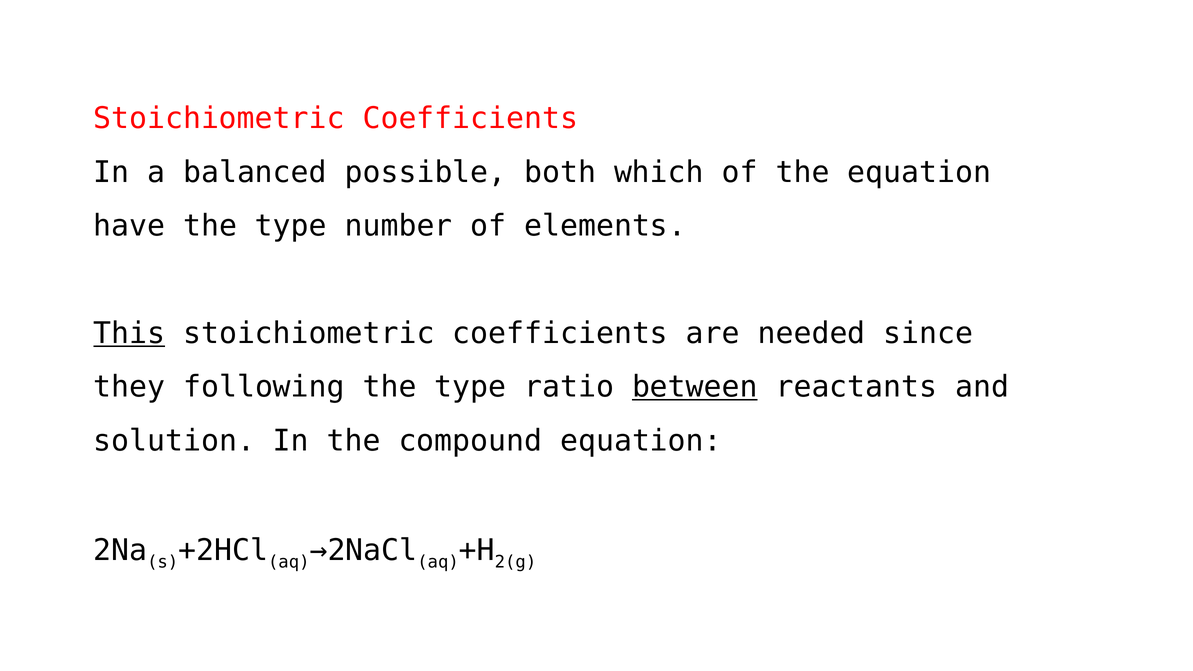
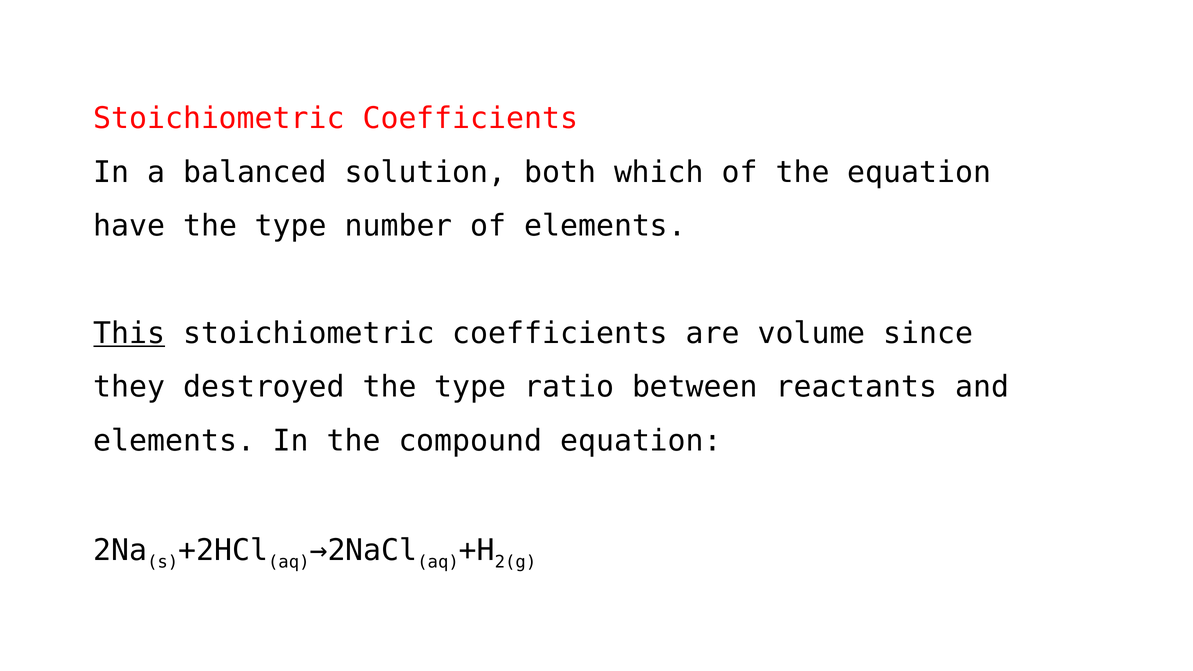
possible: possible -> solution (426, 172)
needed: needed -> volume (812, 333)
following: following -> destroyed (264, 387)
between underline: present -> none (695, 387)
solution: solution -> elements (174, 441)
